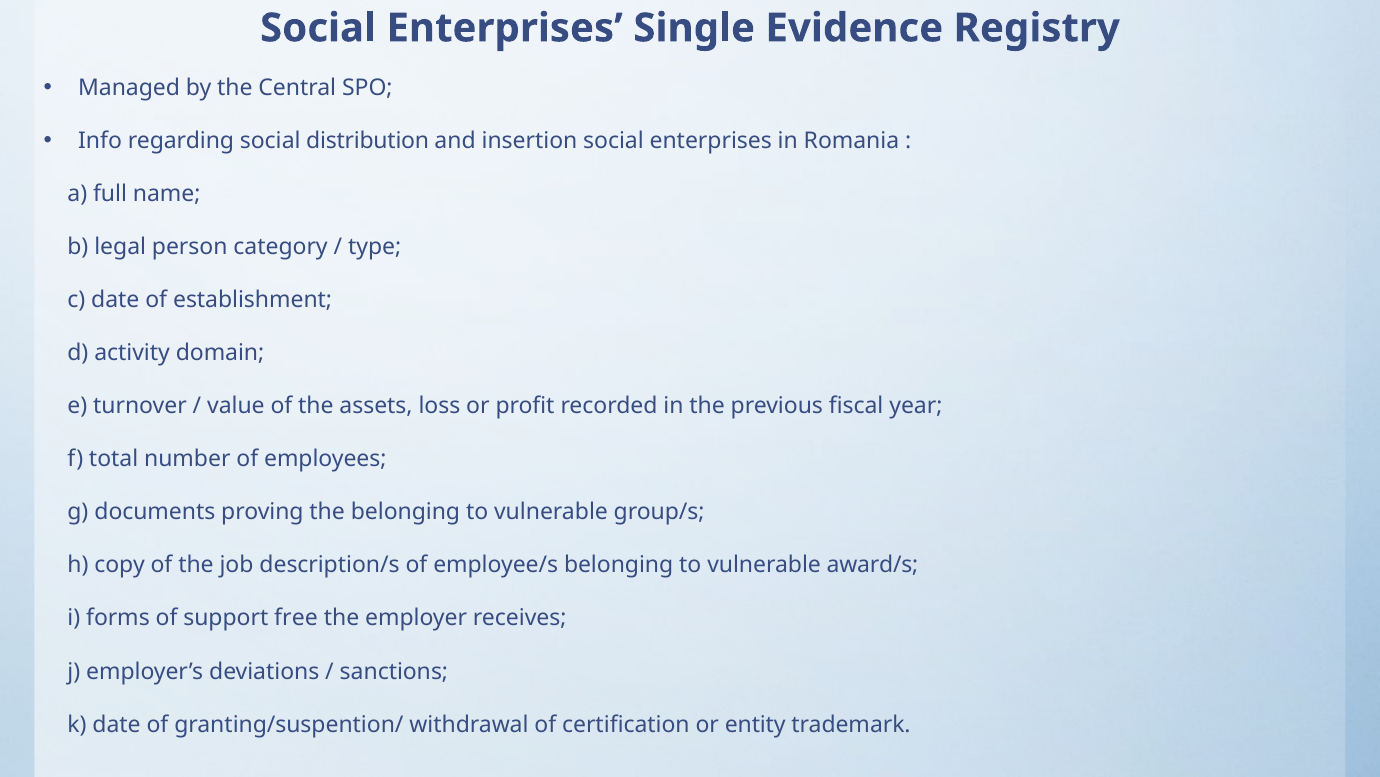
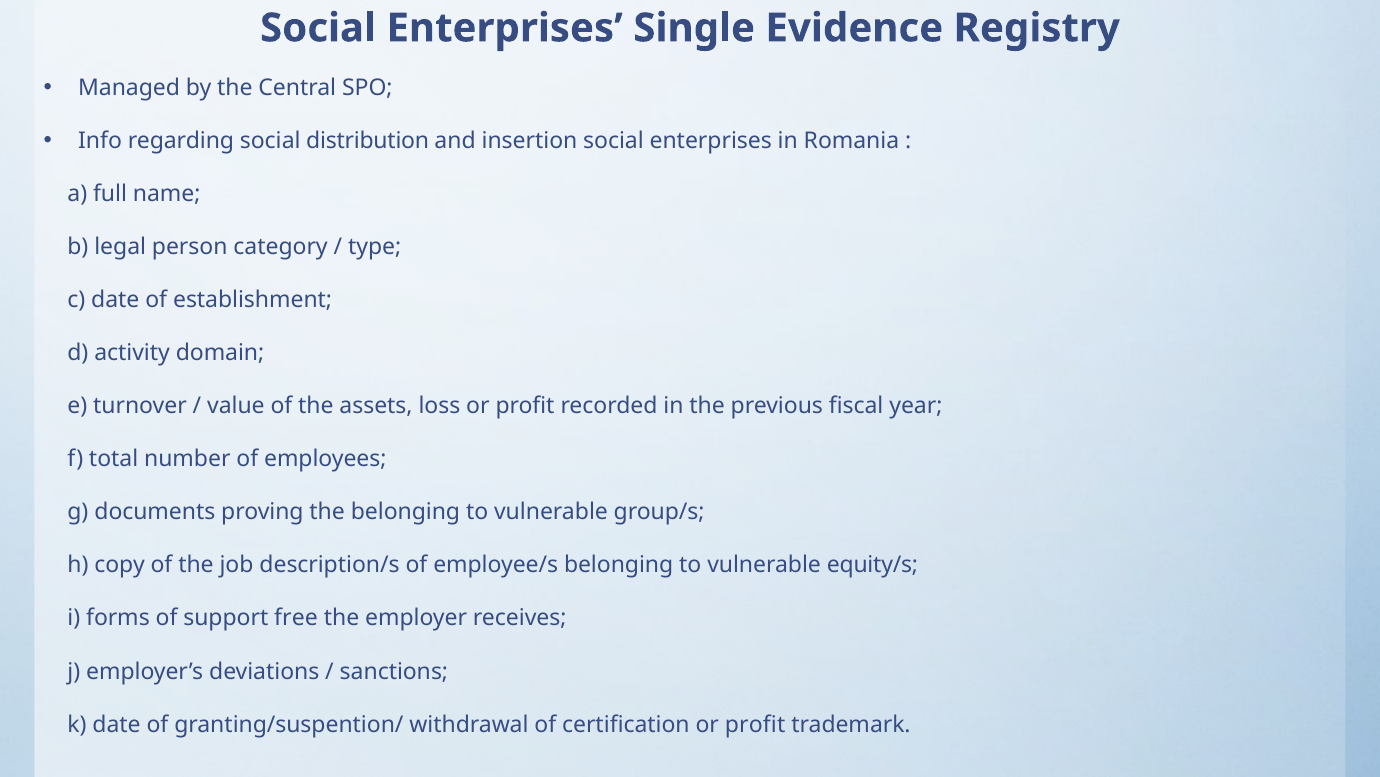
award/s: award/s -> equity/s (872, 565)
certification or entity: entity -> profit (755, 724)
